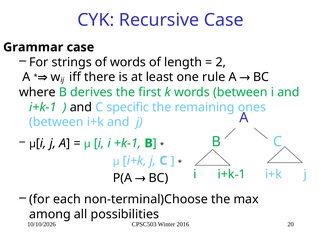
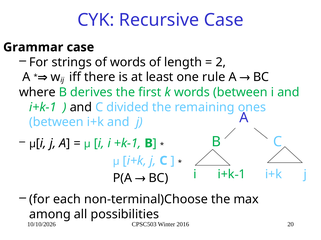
specific: specific -> divided (128, 108)
